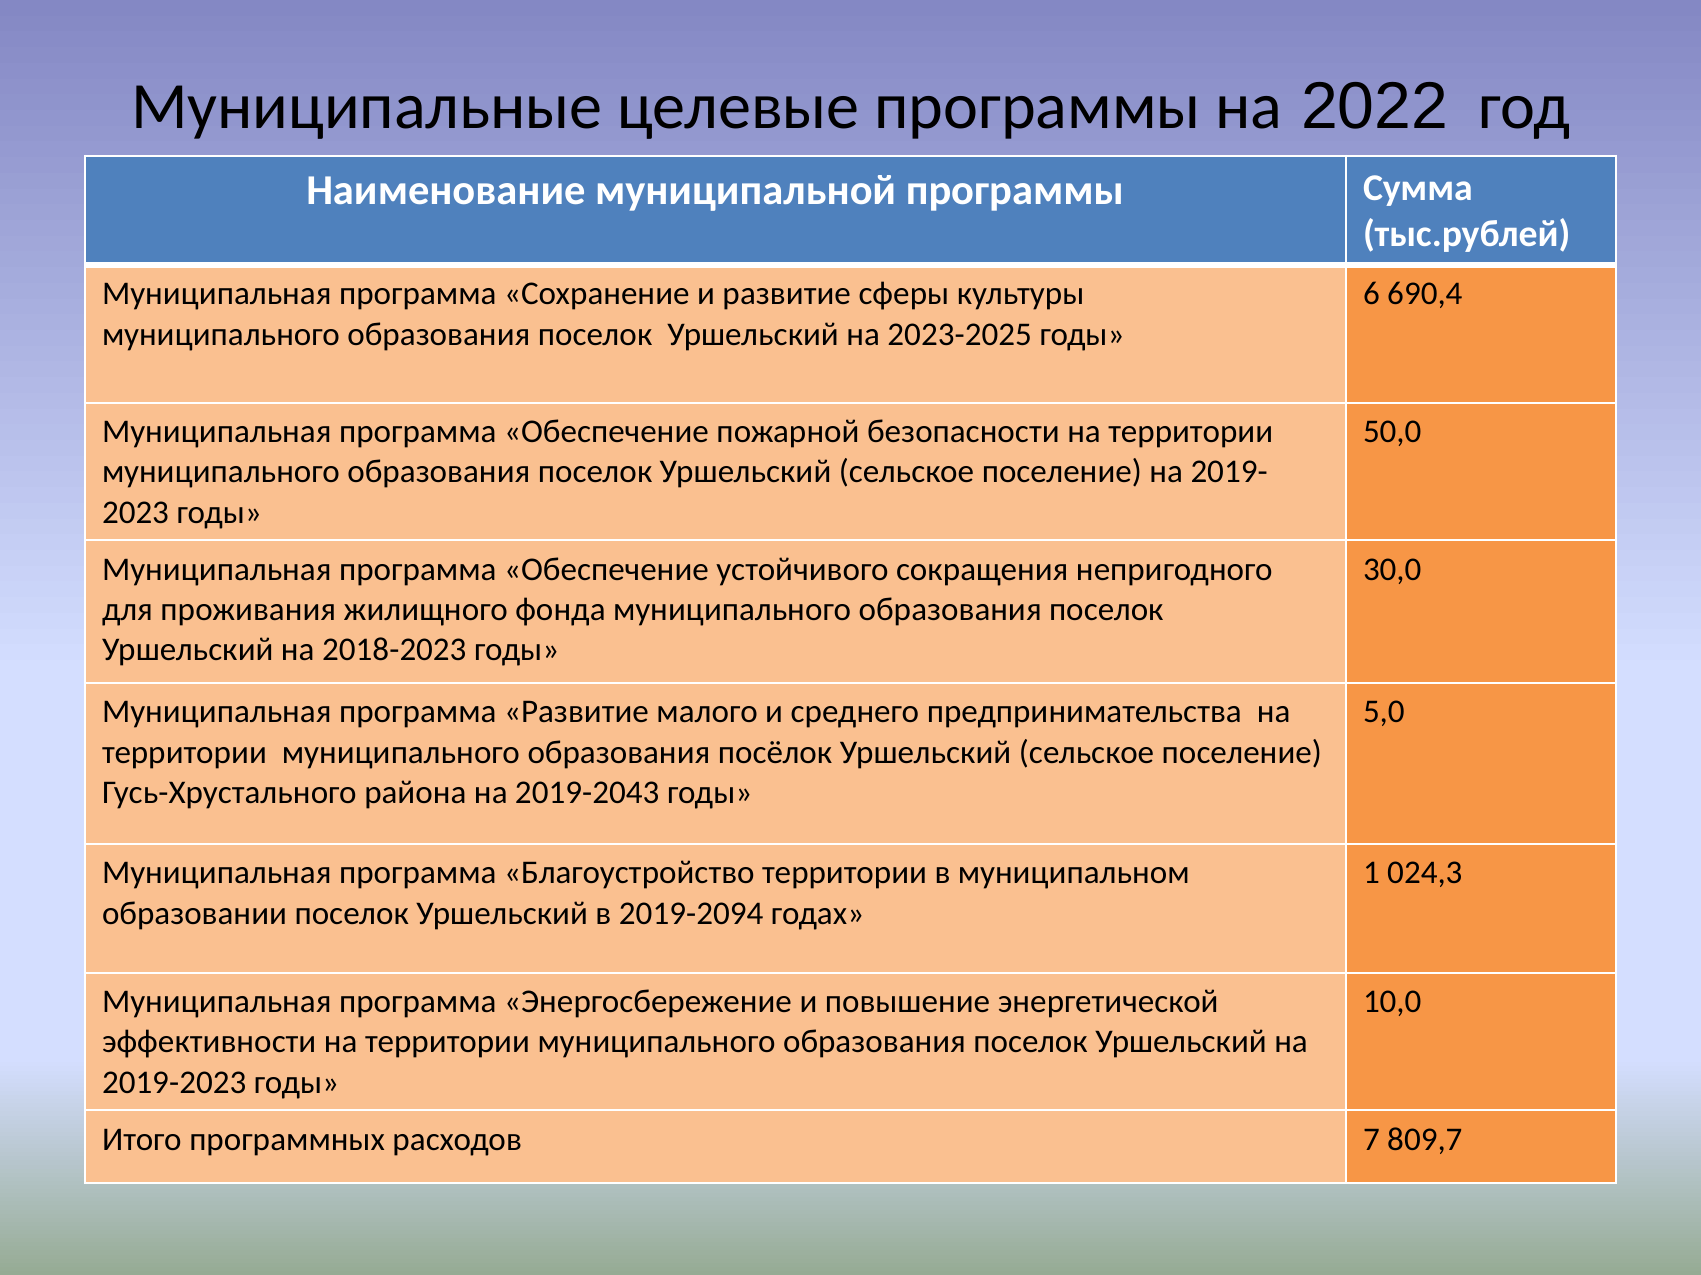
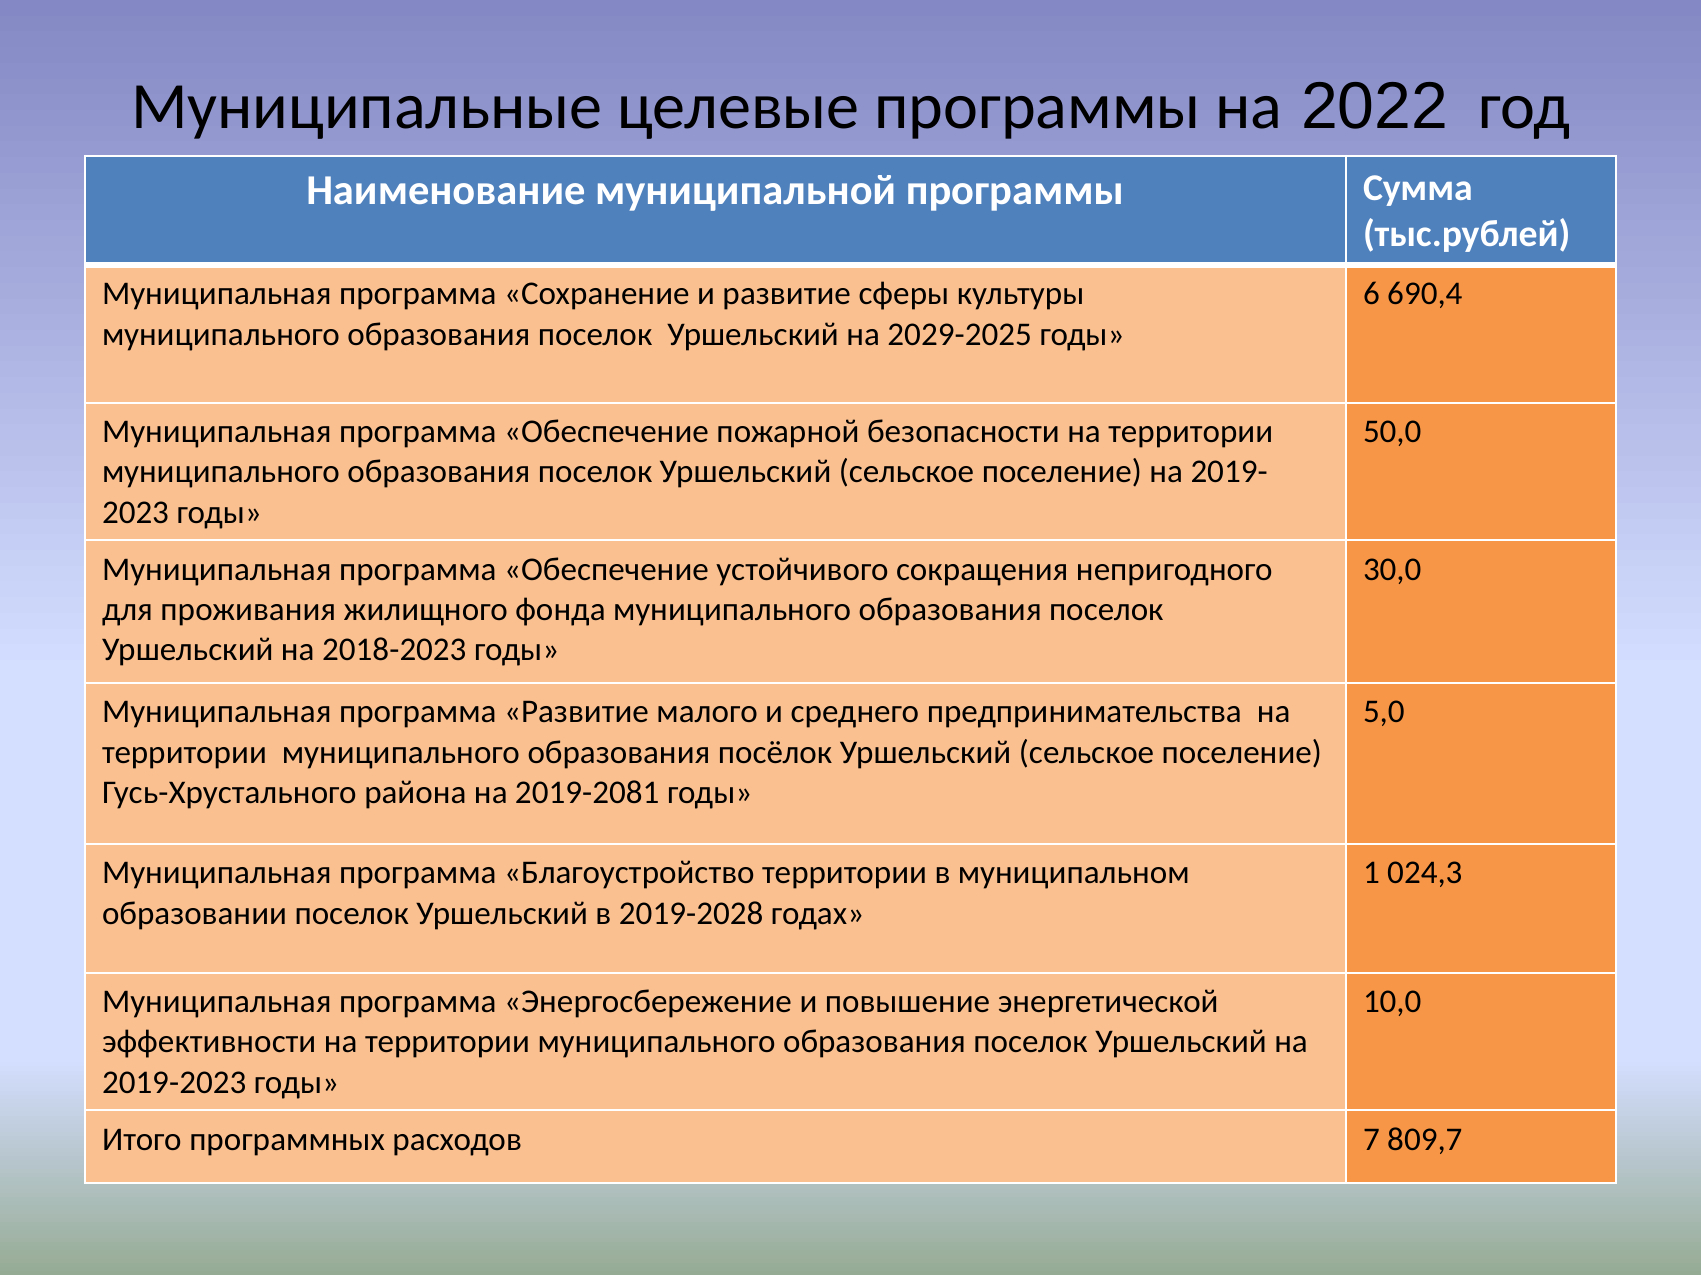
2023-2025: 2023-2025 -> 2029-2025 (960, 334)
2019-2043: 2019-2043 -> 2019-2081 (587, 793)
2019-2094: 2019-2094 -> 2019-2028 (691, 914)
